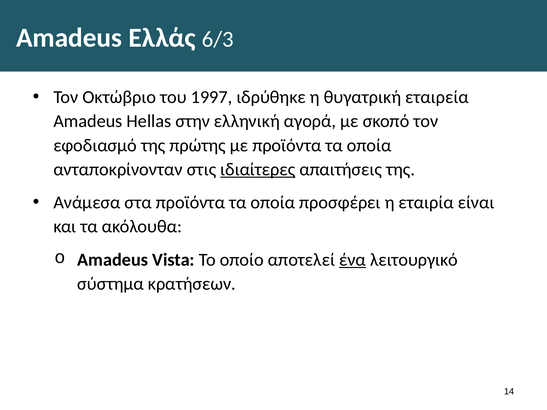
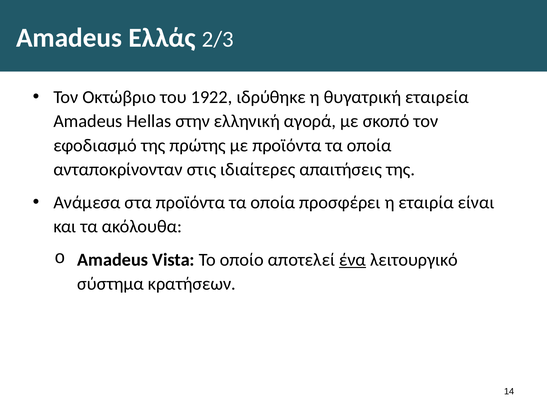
6/3: 6/3 -> 2/3 (218, 39)
1997: 1997 -> 1922 (212, 97)
ιδιαίτερες underline: present -> none (258, 169)
